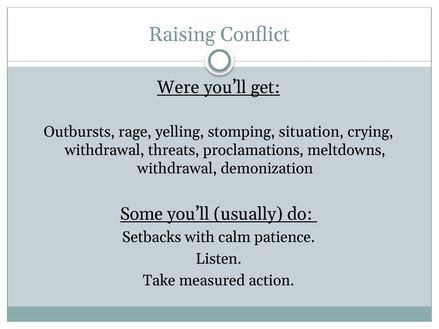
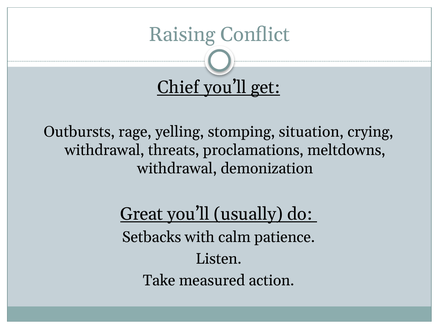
Were: Were -> Chief (178, 87)
Some: Some -> Great (142, 214)
